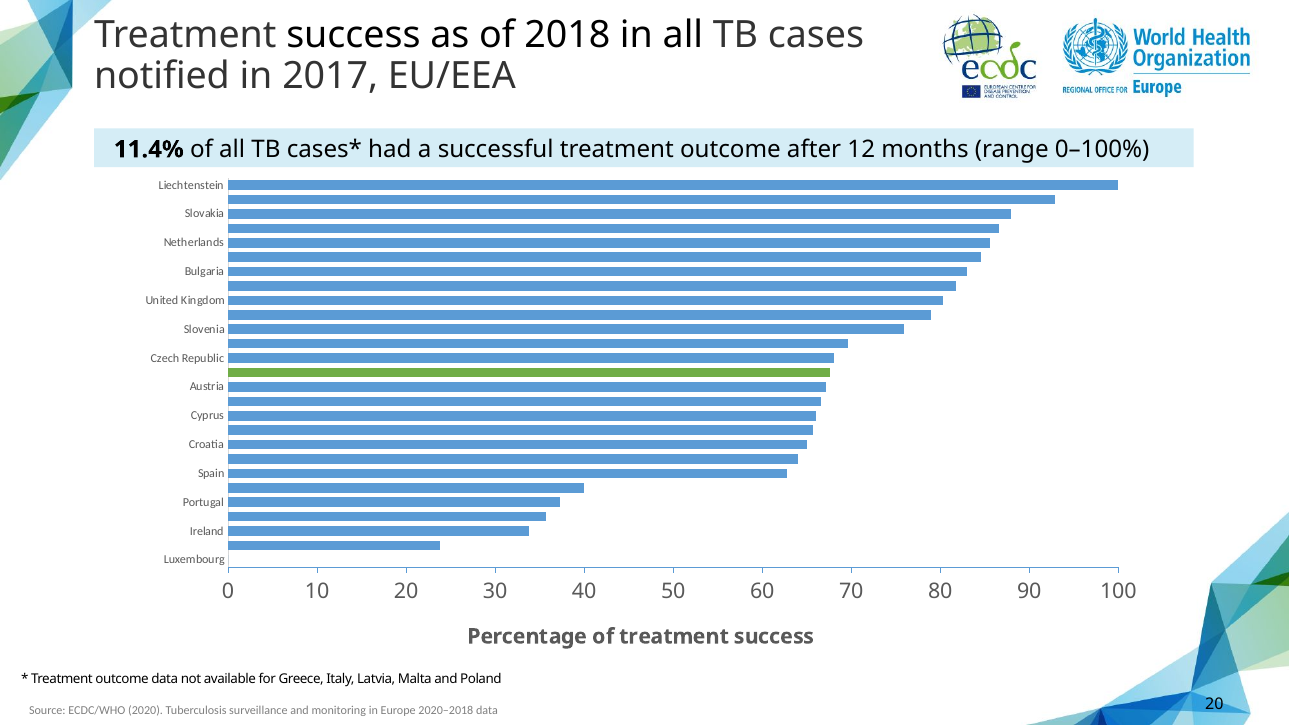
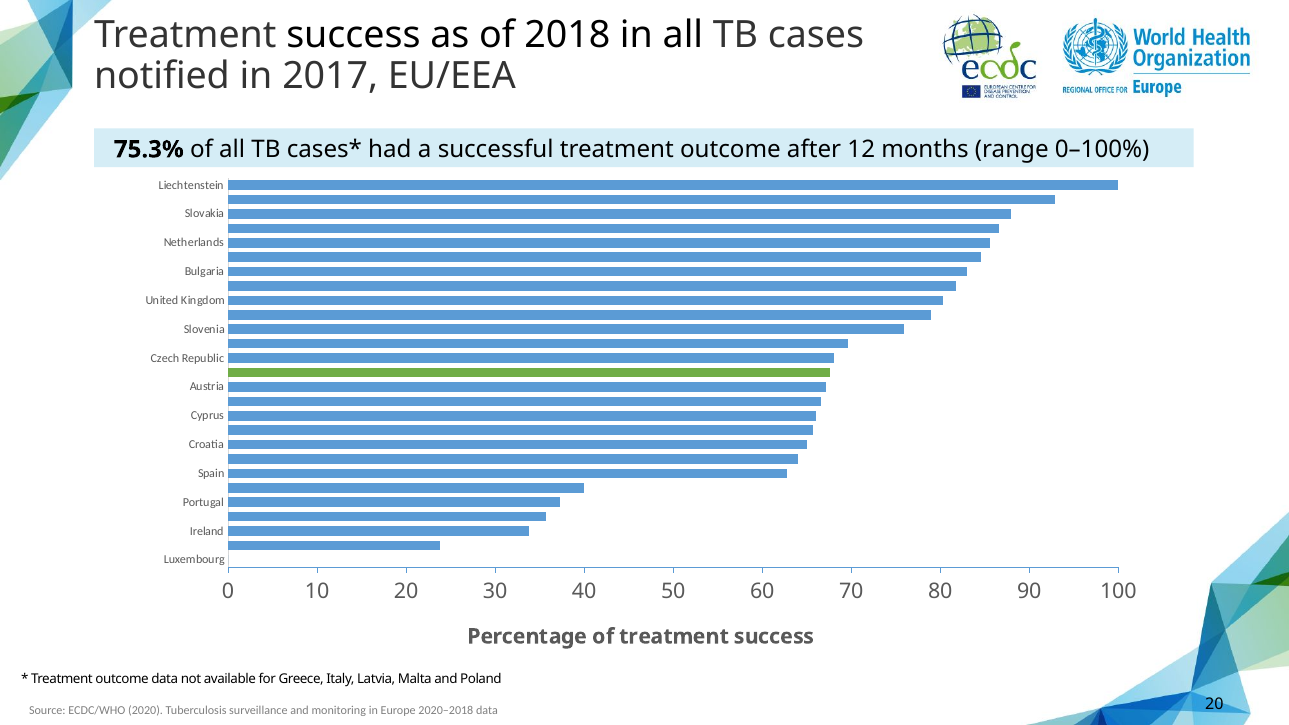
11.4%: 11.4% -> 75.3% (149, 149)
